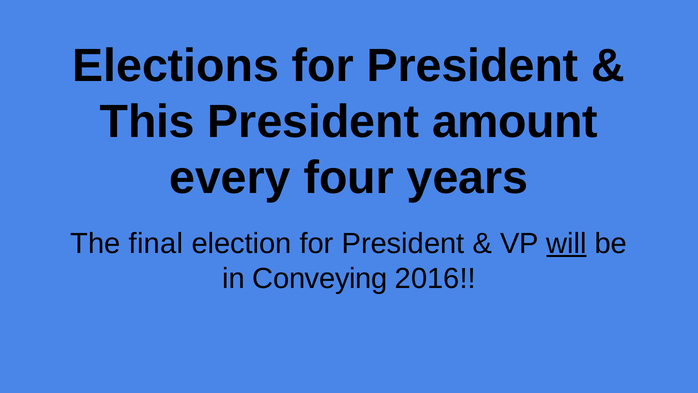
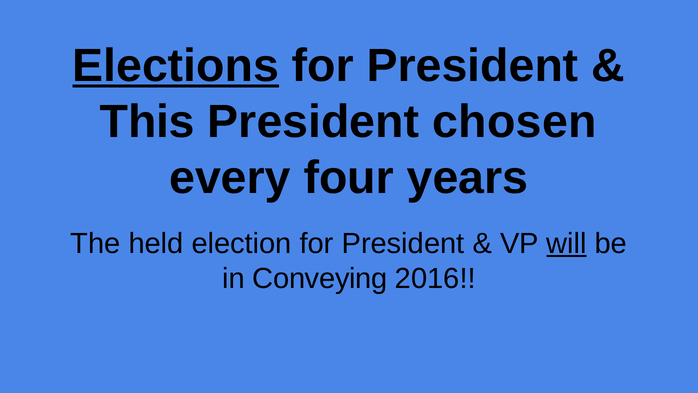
Elections underline: none -> present (176, 66)
amount: amount -> chosen (514, 122)
final: final -> held (156, 243)
